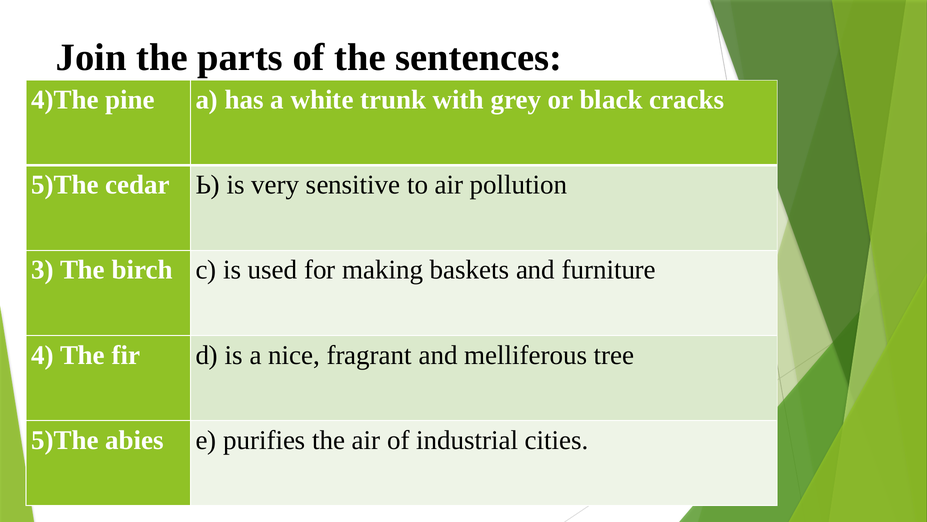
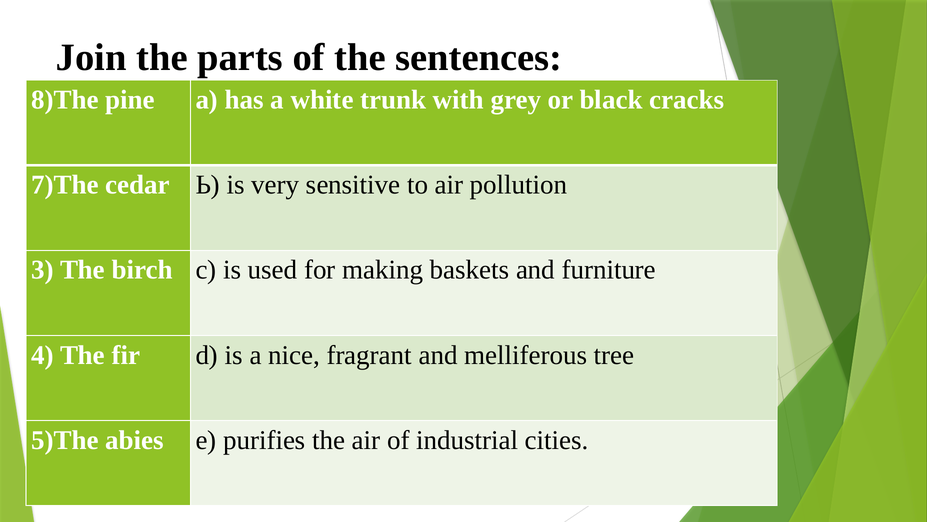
4)The: 4)The -> 8)The (65, 100)
5)The: 5)The -> 7)The (65, 185)
